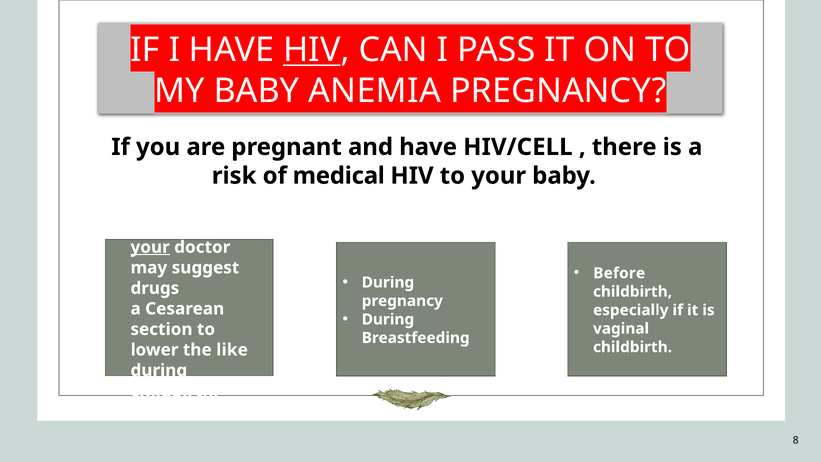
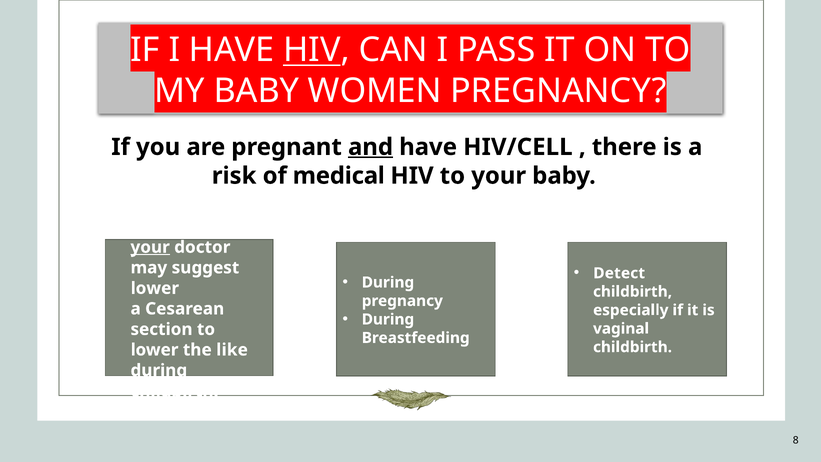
ANEMIA: ANEMIA -> WOMEN (375, 91)
and underline: none -> present (371, 147)
Before: Before -> Detect (619, 273)
drugs: drugs -> lower (155, 288)
